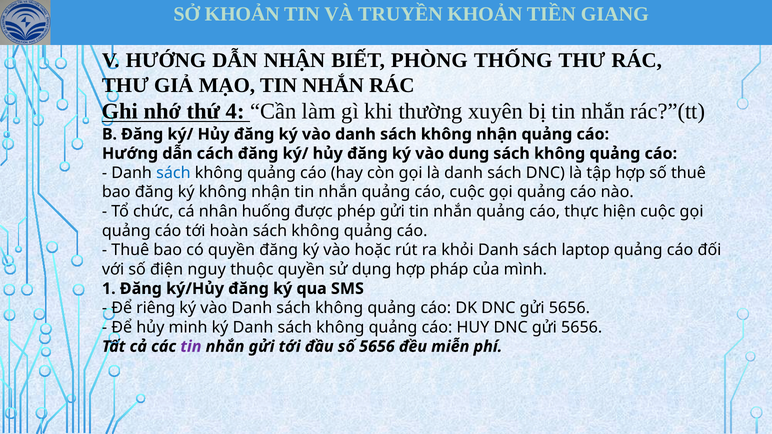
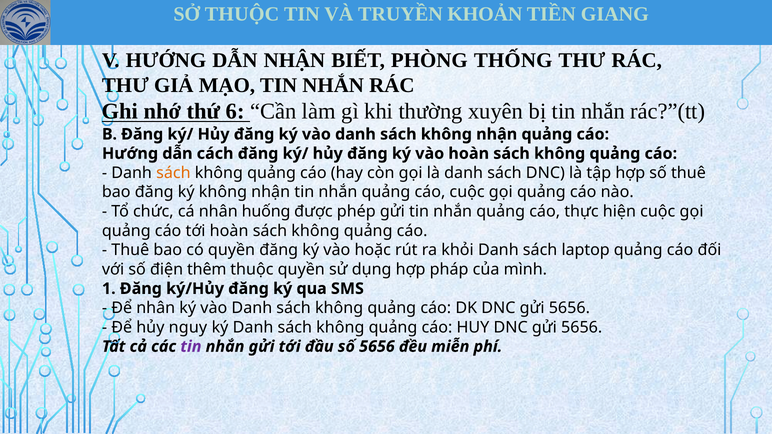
SỞ KHOẢN: KHOẢN -> THUỘC (242, 14)
4: 4 -> 6 (235, 112)
vào dung: dung -> hoàn (469, 154)
sách colour: blue -> orange (173, 173)
nguy: nguy -> thêm (207, 269)
Để riêng: riêng -> nhân (156, 308)
minh: minh -> nguy (188, 327)
